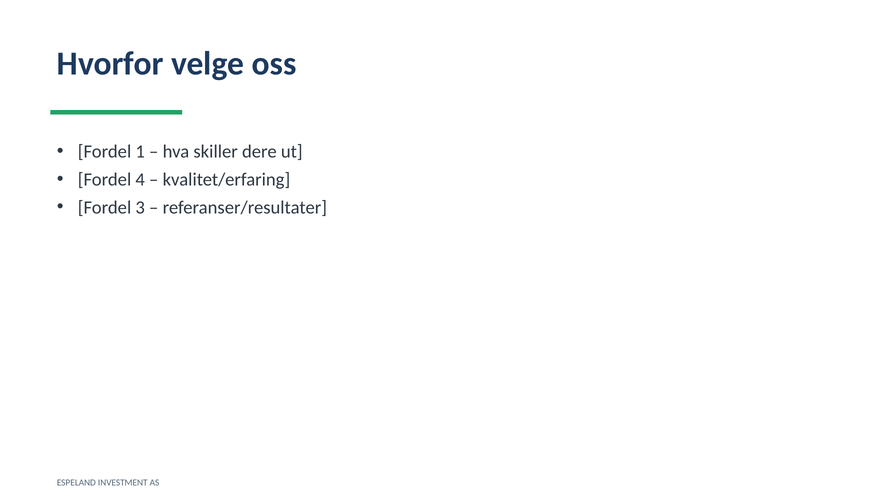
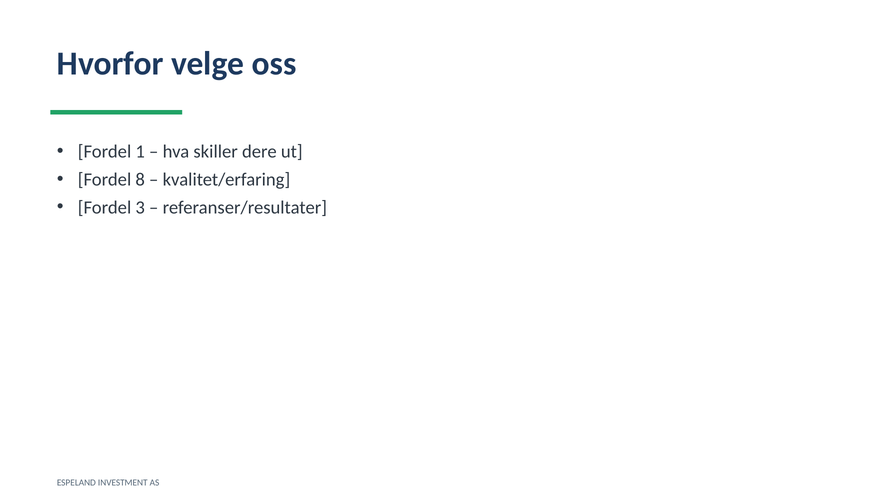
4: 4 -> 8 (140, 179)
